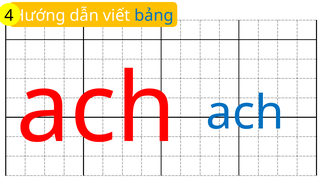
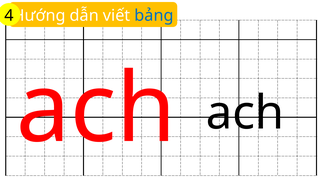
ach colour: blue -> black (245, 113)
